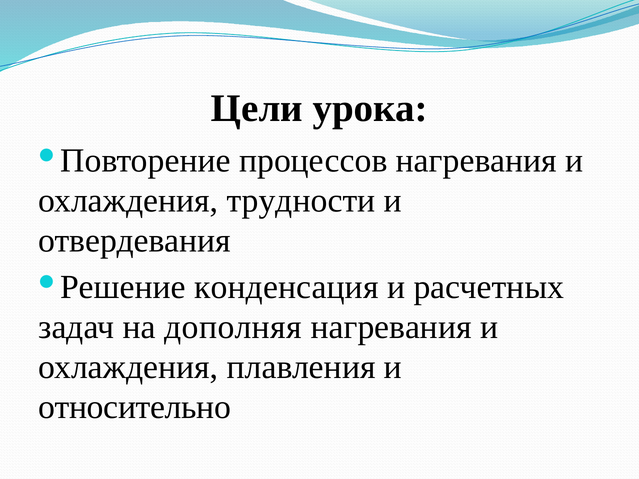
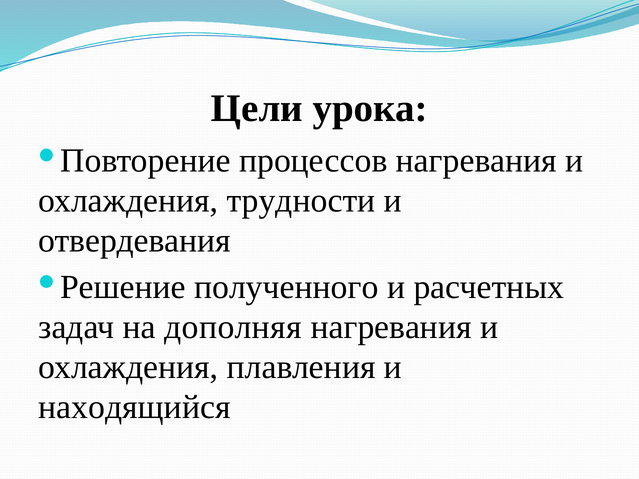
конденсация: конденсация -> полученного (286, 287)
относительно: относительно -> находящийся (134, 407)
